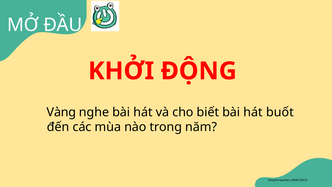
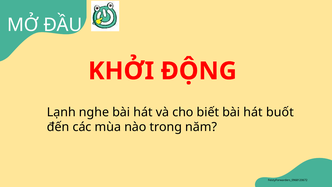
Vàng: Vàng -> Lạnh (61, 112)
